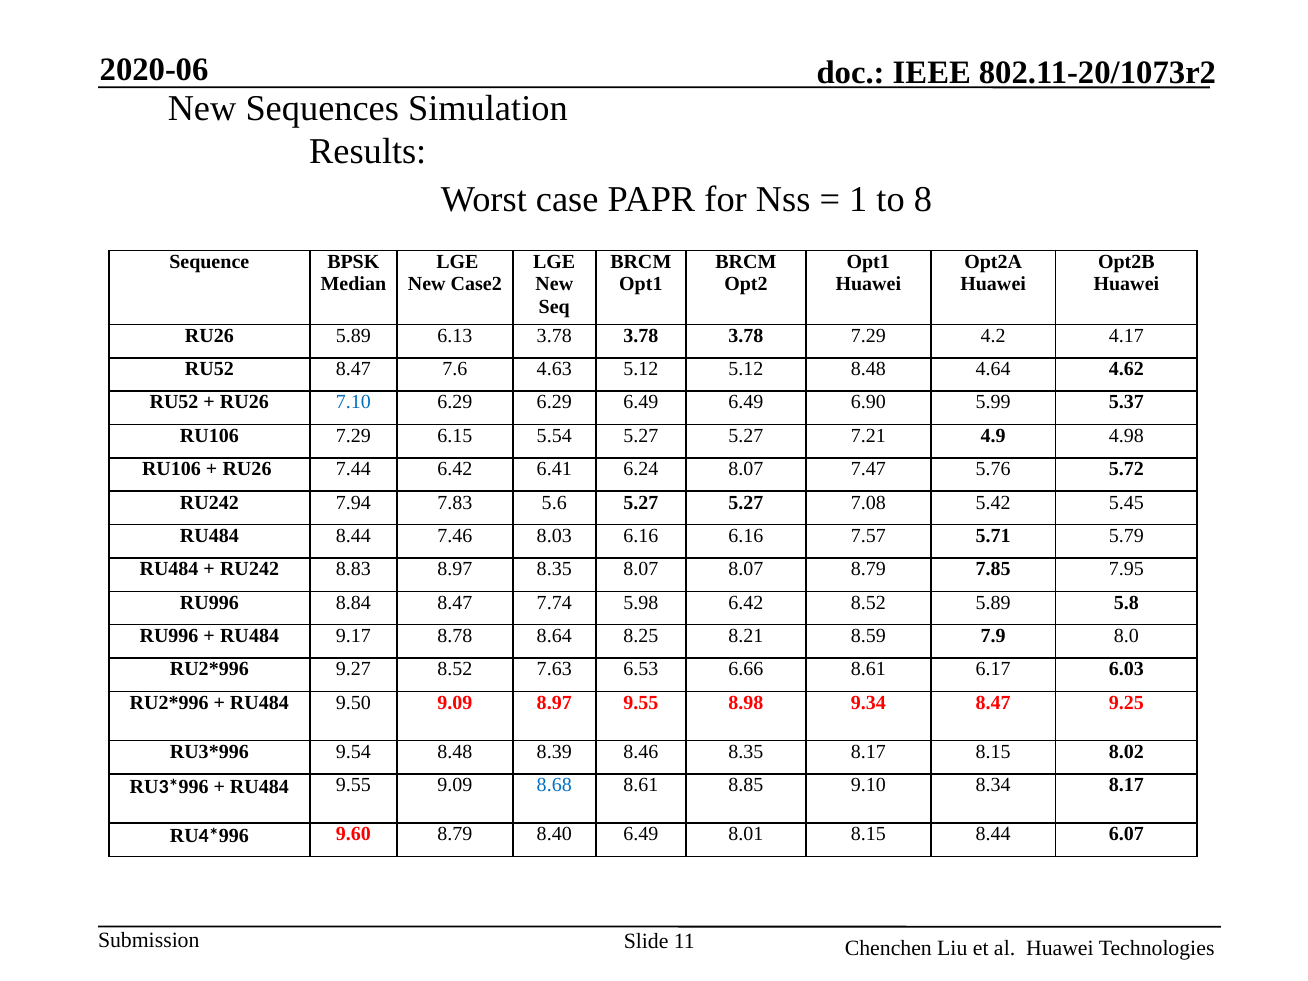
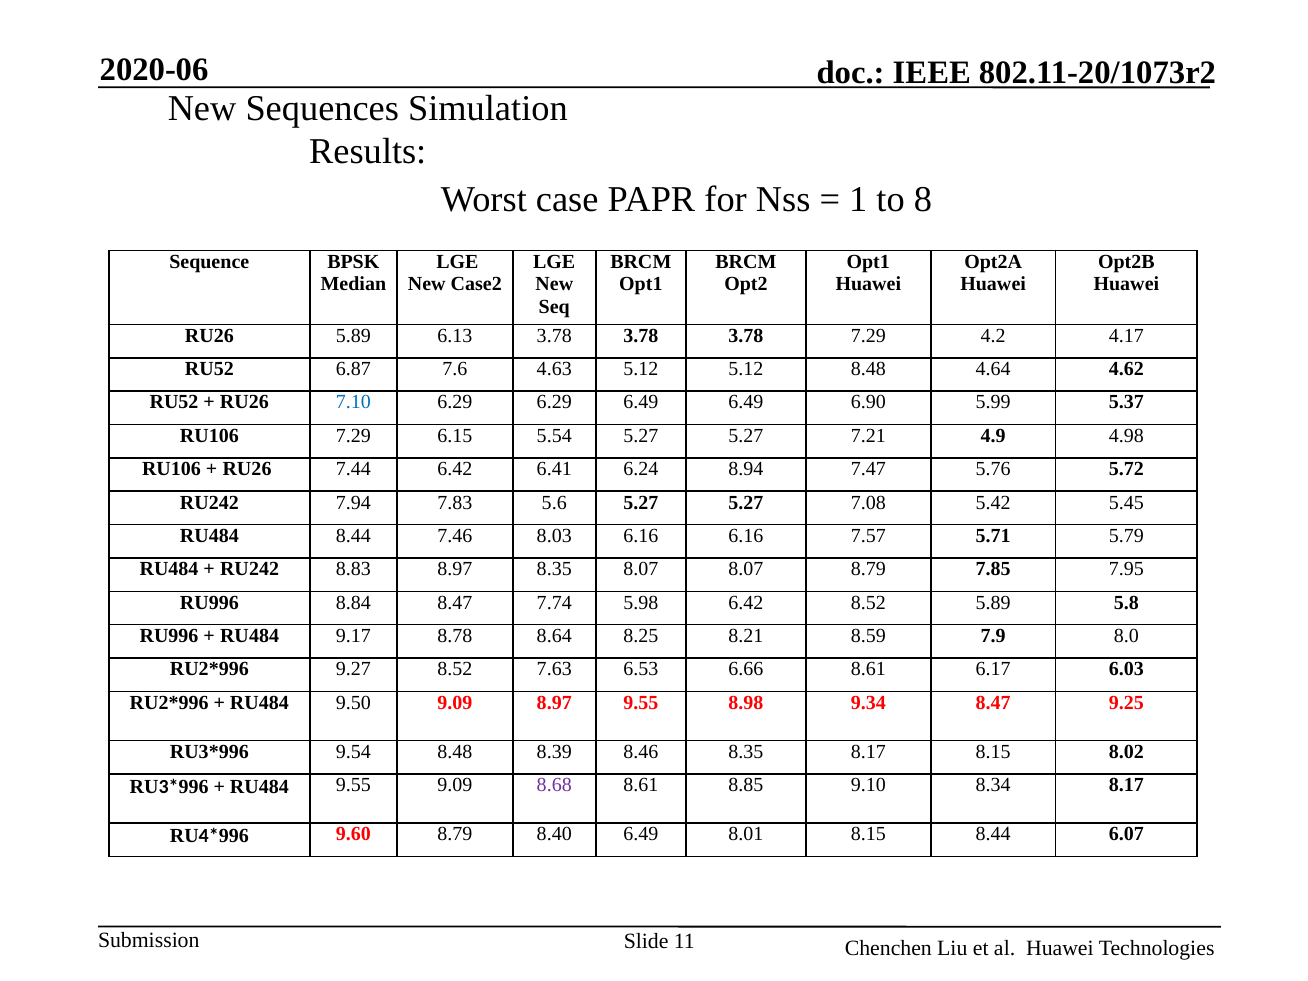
RU52 8.47: 8.47 -> 6.87 (353, 369)
6.24 8.07: 8.07 -> 8.94 (746, 469)
8.68 colour: blue -> purple (554, 785)
